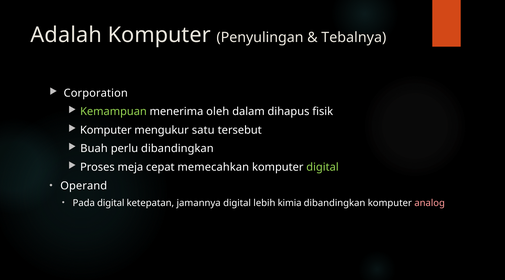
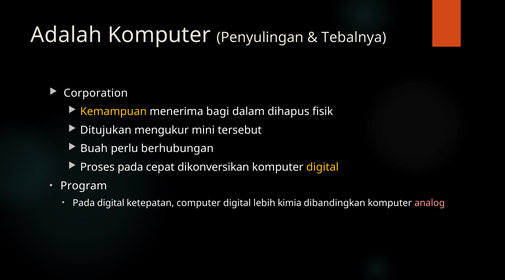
Kemampuan colour: light green -> yellow (113, 112)
oleh: oleh -> bagi (218, 112)
Komputer: Komputer -> Ditujukan (106, 130)
satu: satu -> mini (203, 130)
perlu dibandingkan: dibandingkan -> berhubungan (177, 149)
Proses meja: meja -> pada (130, 167)
memecahkan: memecahkan -> dikonversikan (213, 167)
digital colour: light green -> yellow (323, 167)
Operand: Operand -> Program (84, 186)
jamannya: jamannya -> computer (199, 203)
